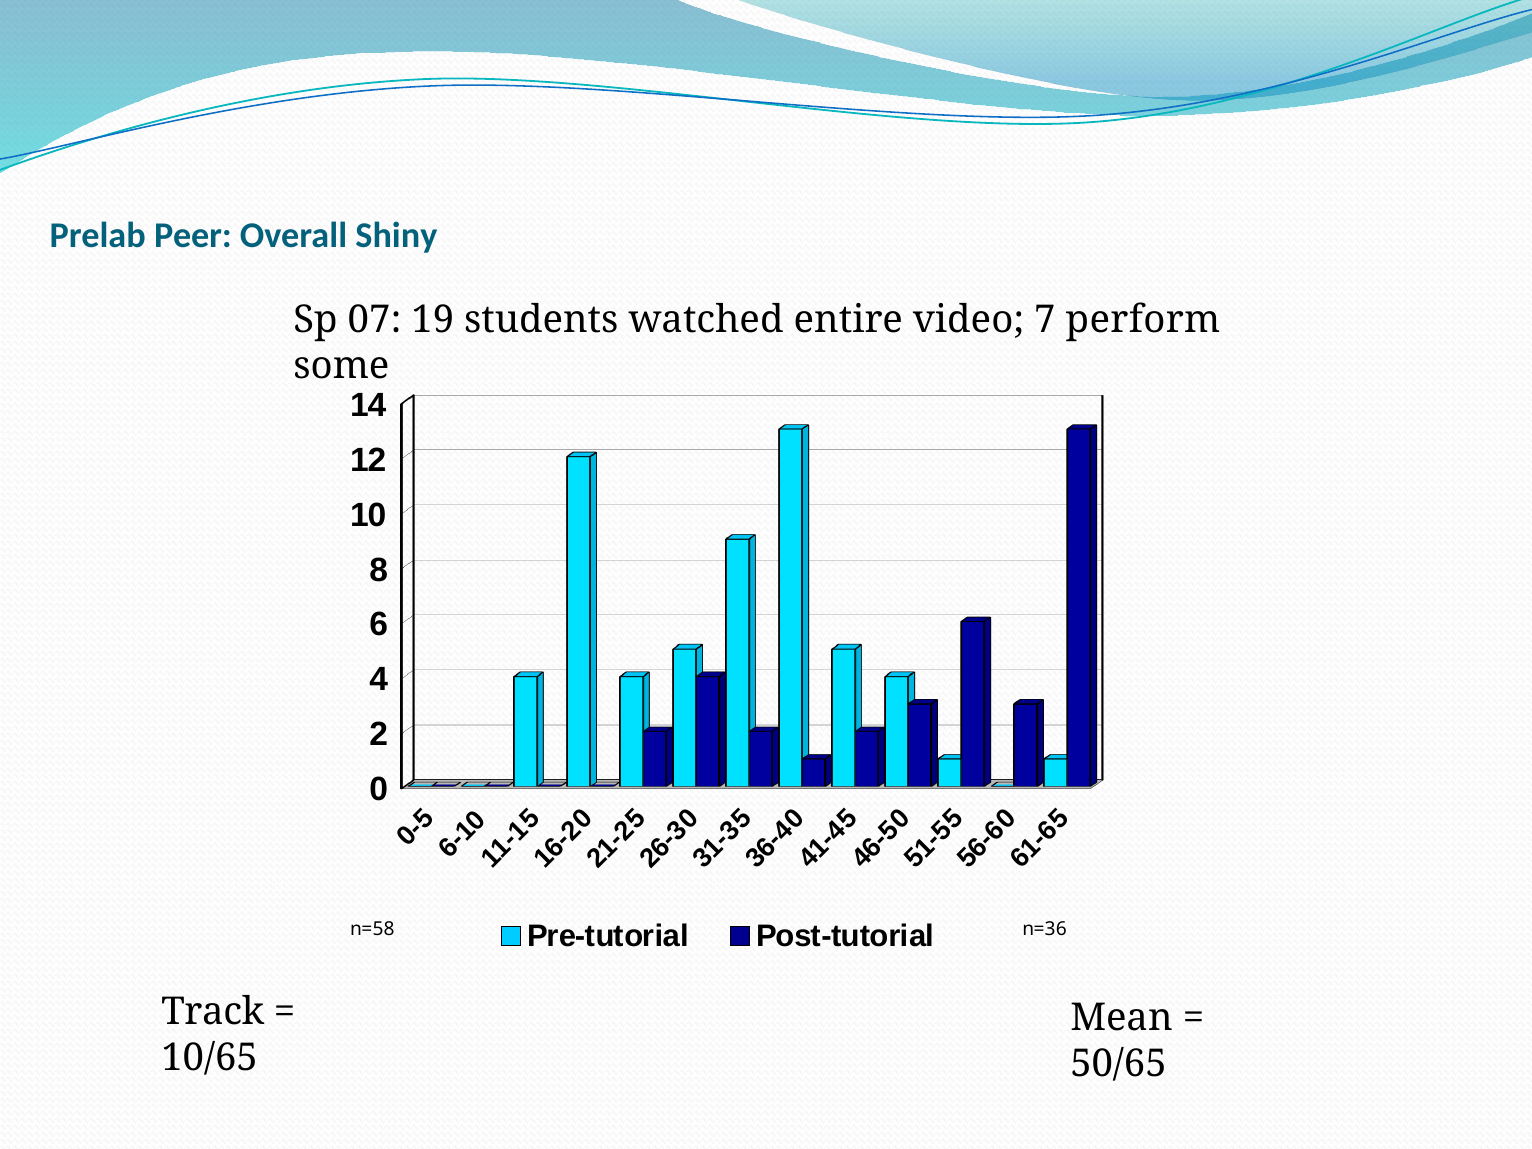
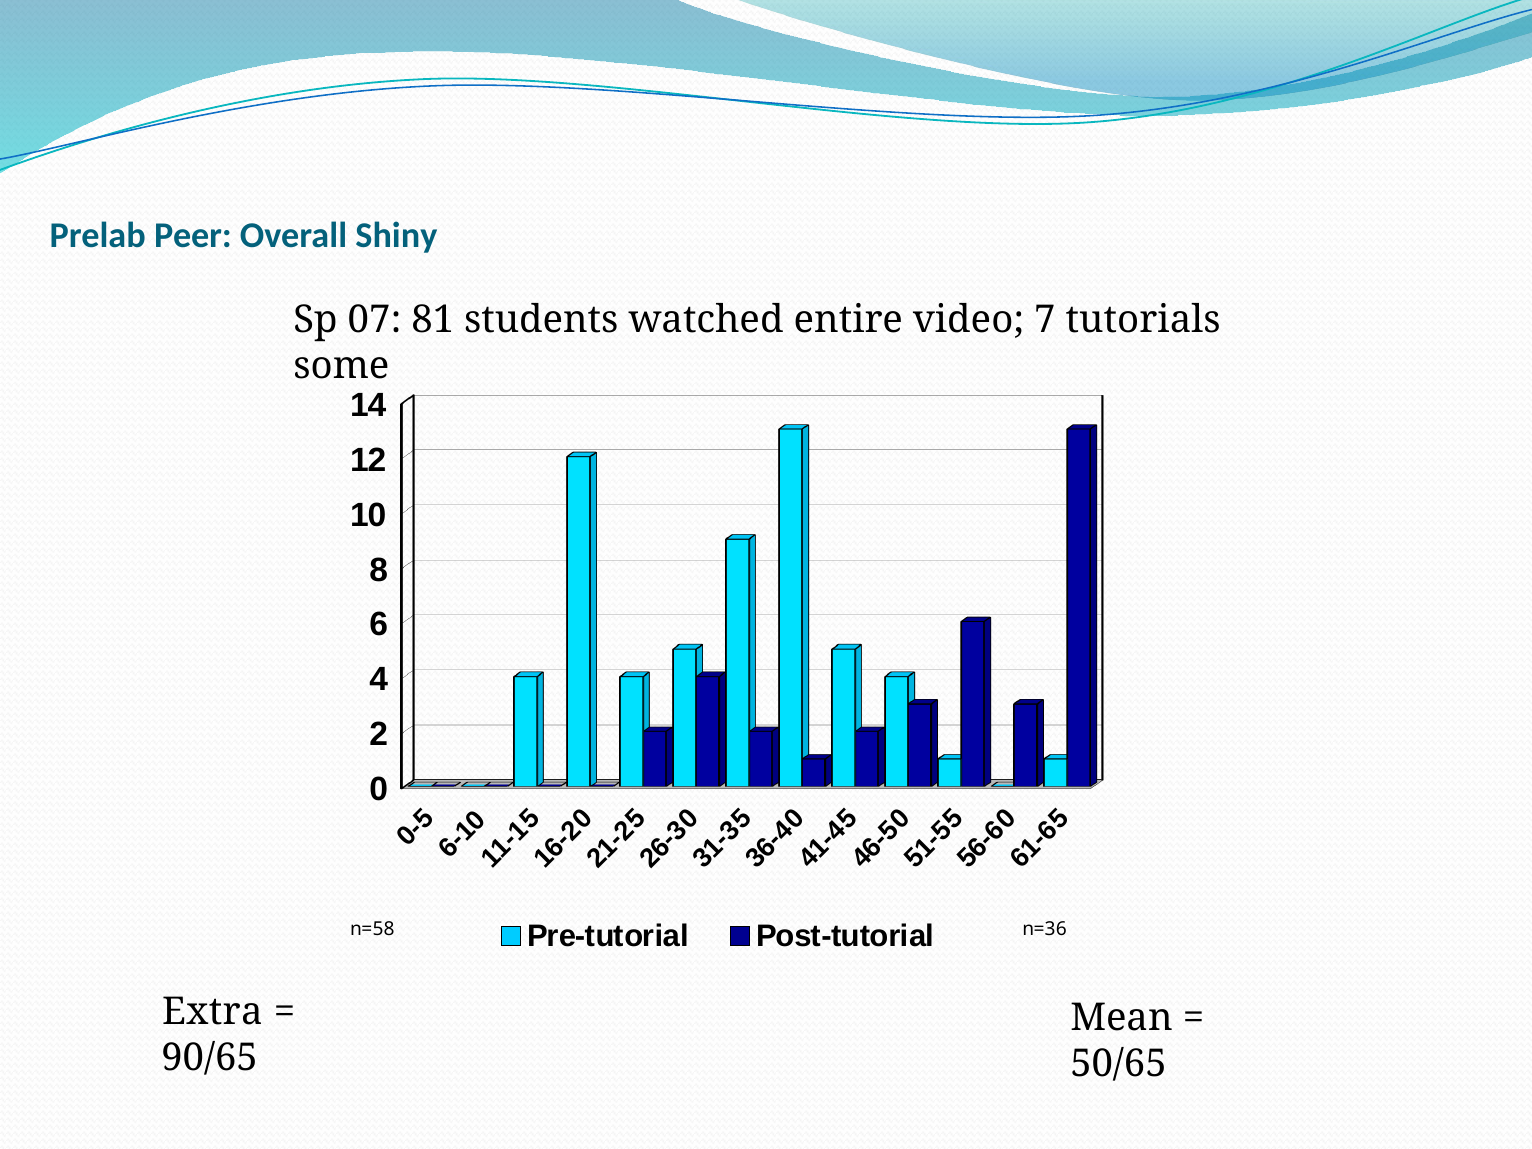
19: 19 -> 81 (433, 320)
perform: perform -> tutorials (1143, 320)
Track: Track -> Extra (212, 1012)
10/65: 10/65 -> 90/65 (210, 1058)
